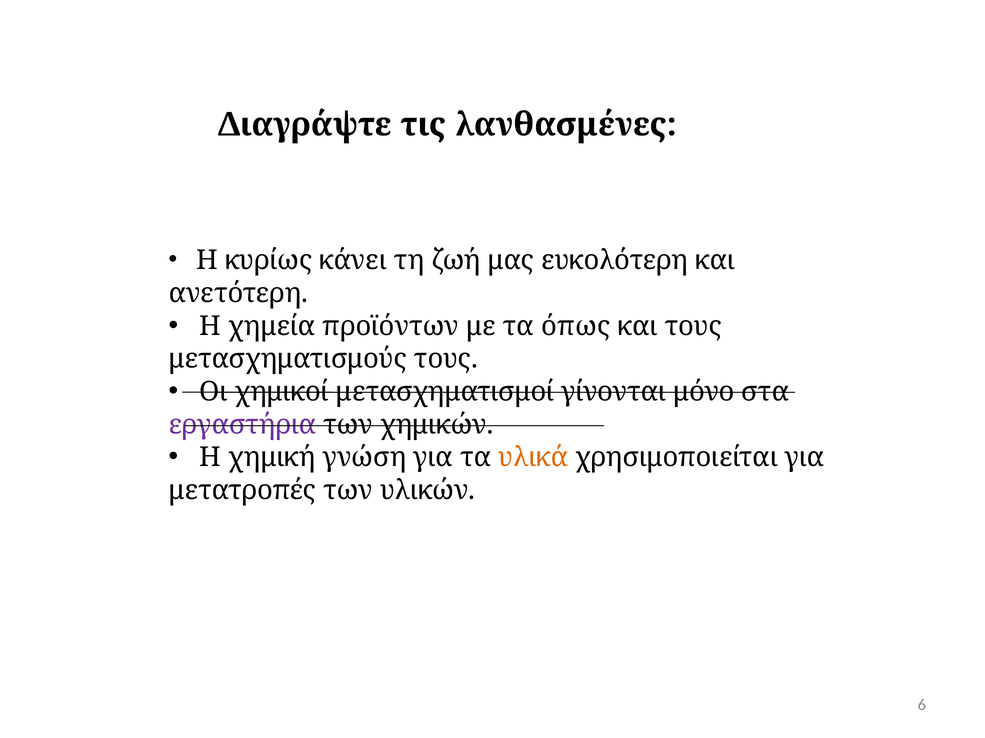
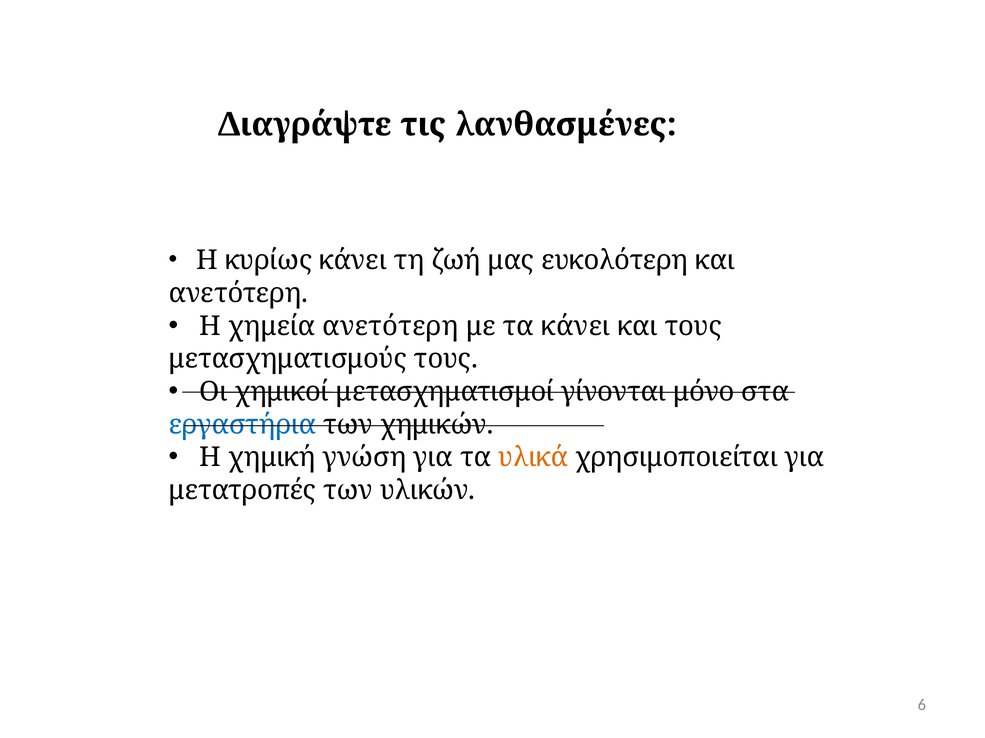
χημεία προϊόντων: προϊόντων -> ανετότερη (391, 326)
τα όπως: όπως -> κάνει (576, 326)
εργαστήρια colour: purple -> blue (242, 425)
